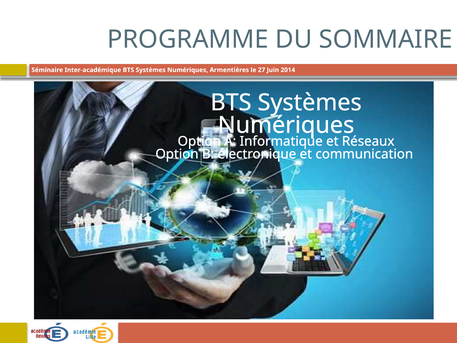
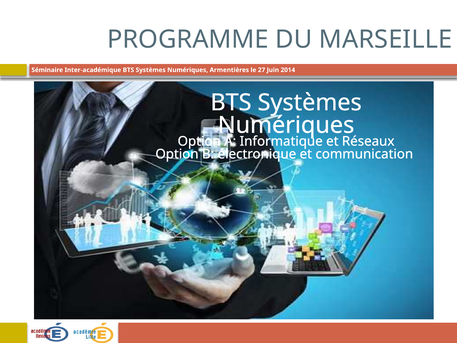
SOMMAIRE: SOMMAIRE -> MARSEILLE (386, 39)
